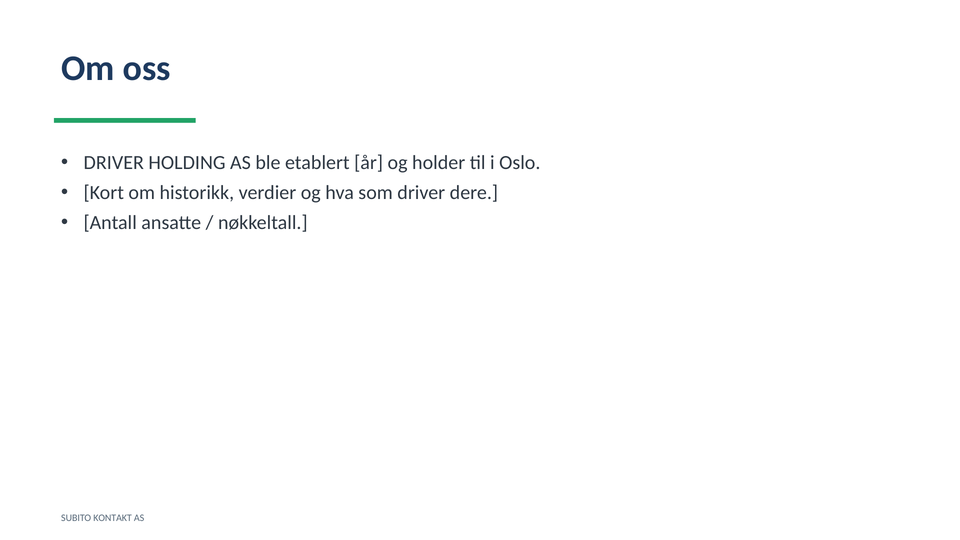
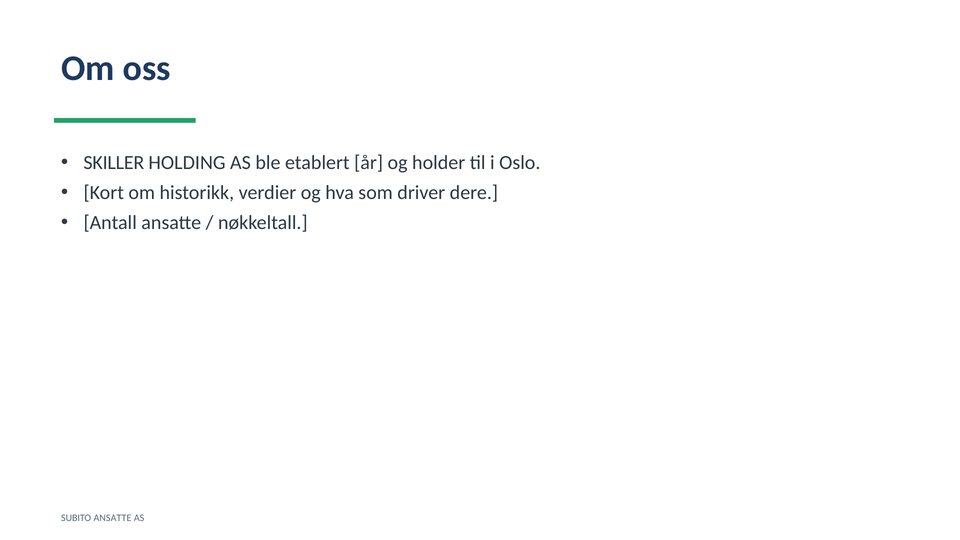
DRIVER: DRIVER -> SKILLER (114, 163)
SUBITO KONTAKT: KONTAKT -> ANSATTE (112, 518)
